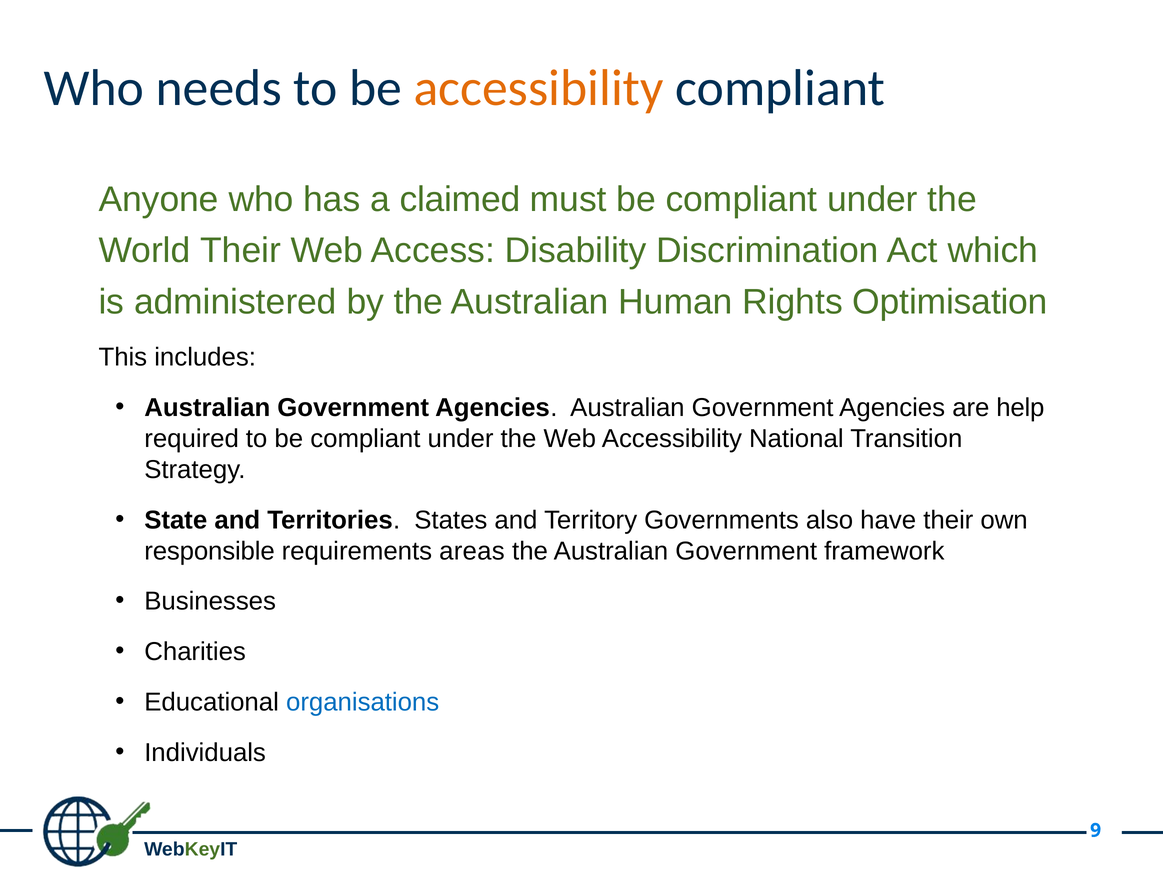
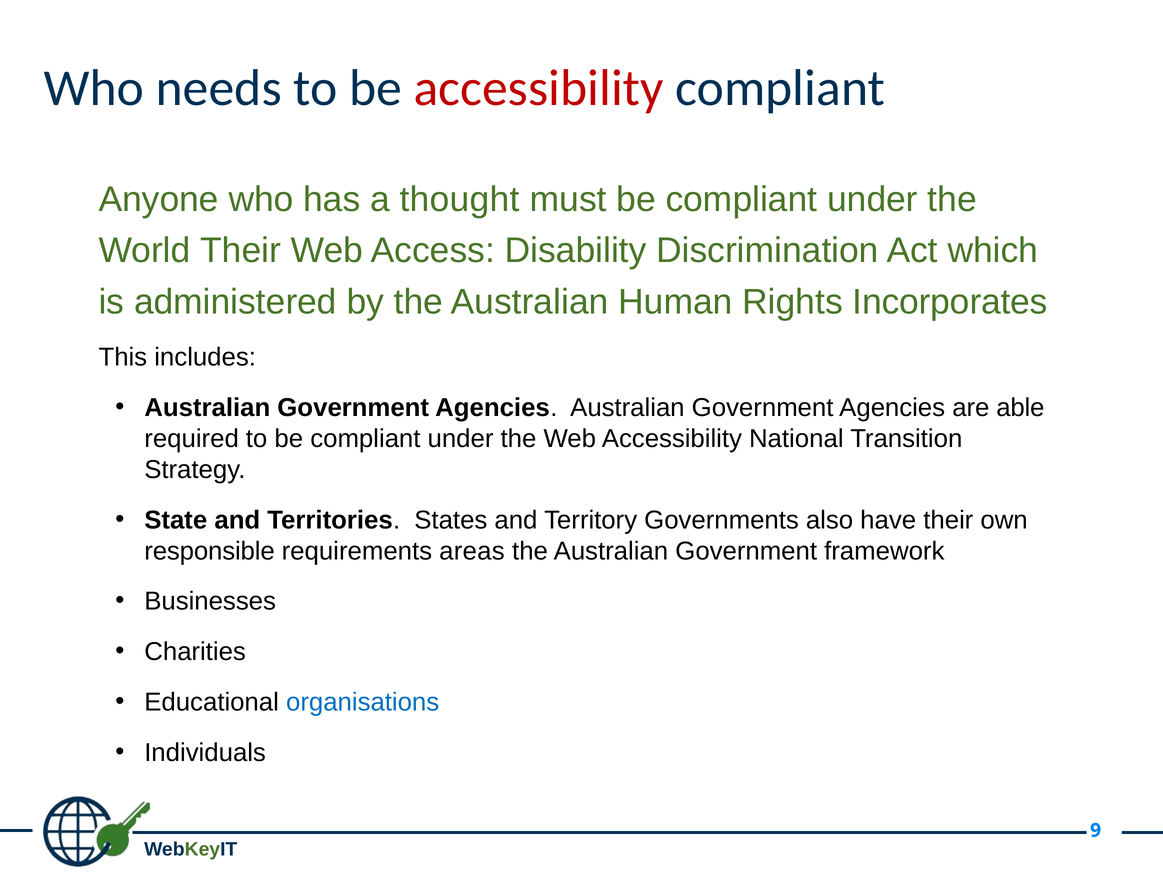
accessibility colour: orange -> red (539, 88)
claimed: claimed -> thought (460, 199)
Optimisation: Optimisation -> Incorporates (950, 302)
help: help -> able (1020, 407)
